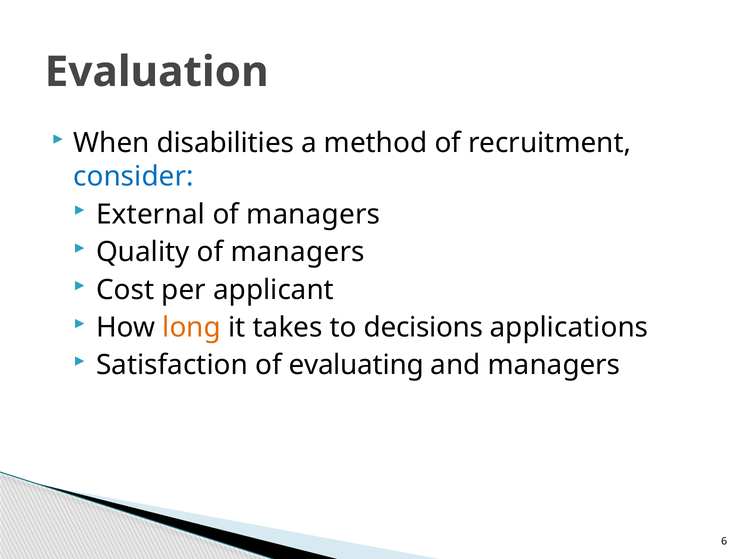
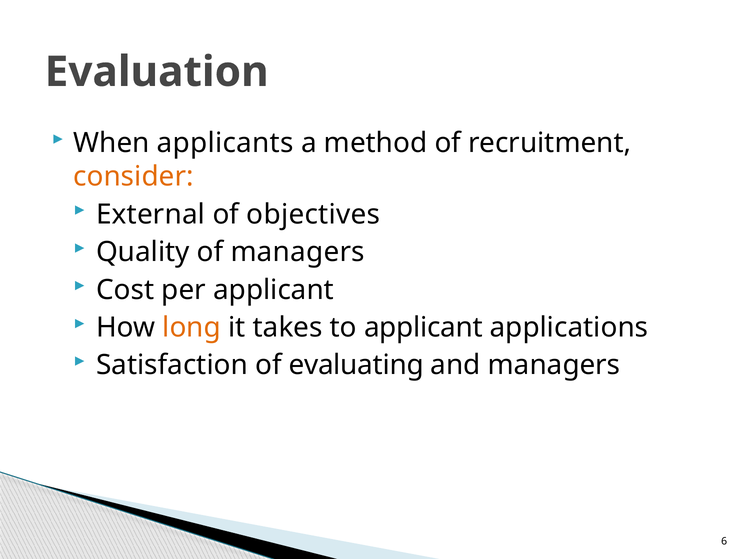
disabilities: disabilities -> applicants (225, 143)
consider colour: blue -> orange (133, 177)
managers: managers -> objectives (313, 214)
to decisions: decisions -> applicant (423, 327)
